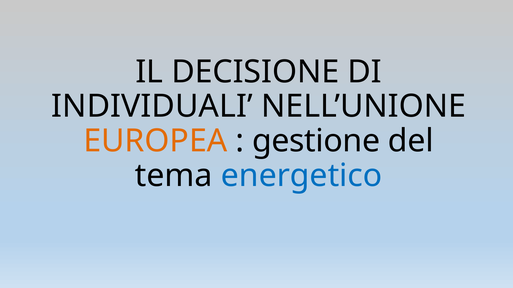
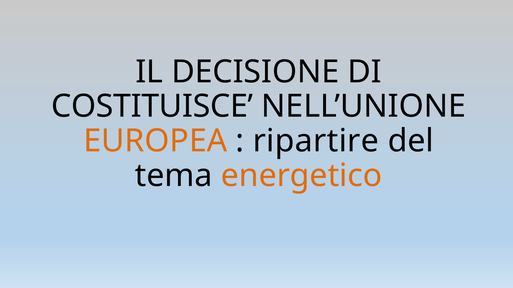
INDIVIDUALI: INDIVIDUALI -> COSTITUISCE (152, 107)
gestione: gestione -> ripartire (316, 141)
energetico colour: blue -> orange (302, 176)
